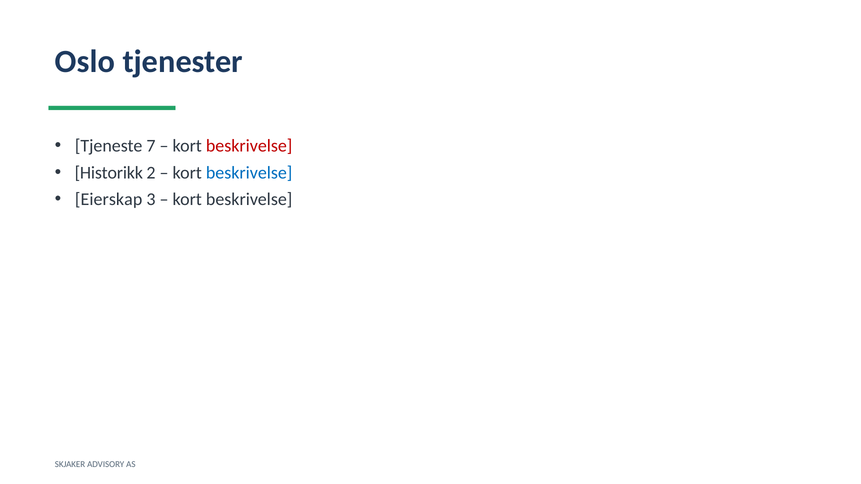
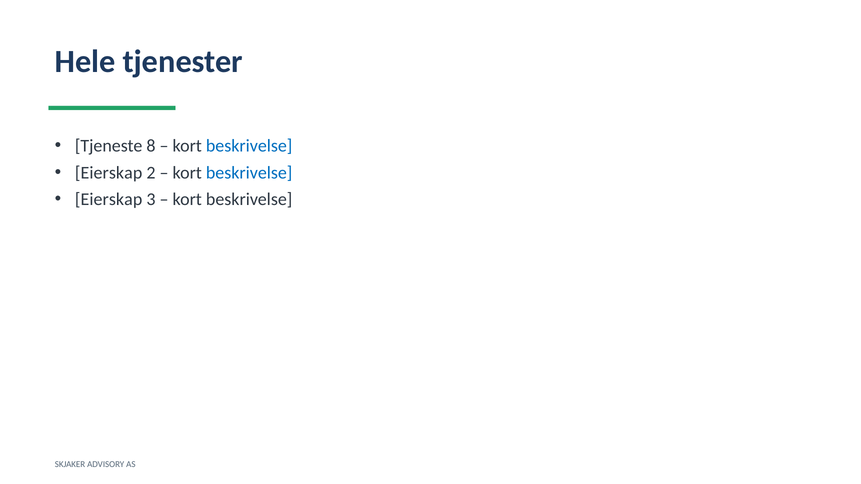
Oslo: Oslo -> Hele (85, 61)
7: 7 -> 8 (151, 146)
beskrivelse colour: red -> blue (249, 146)
Historikk: Historikk -> Eierskap (109, 173)
